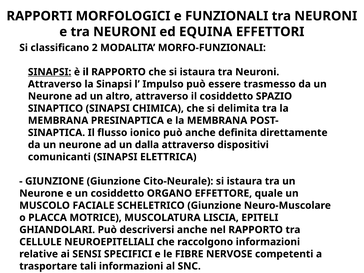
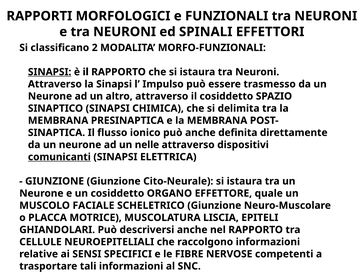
EQUINA: EQUINA -> SPINALI (206, 32)
dalla: dalla -> nelle (147, 145)
comunicanti underline: none -> present (59, 157)
